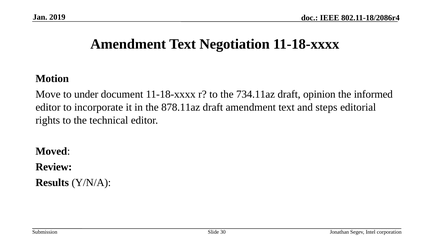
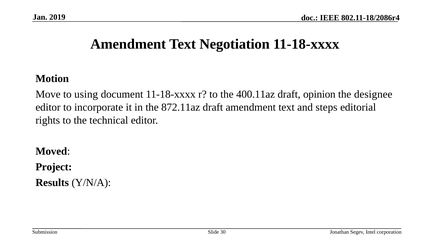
under: under -> using (86, 94)
734.11az: 734.11az -> 400.11az (256, 94)
informed: informed -> designee (373, 94)
878.11az: 878.11az -> 872.11az (181, 107)
Review: Review -> Project (54, 167)
